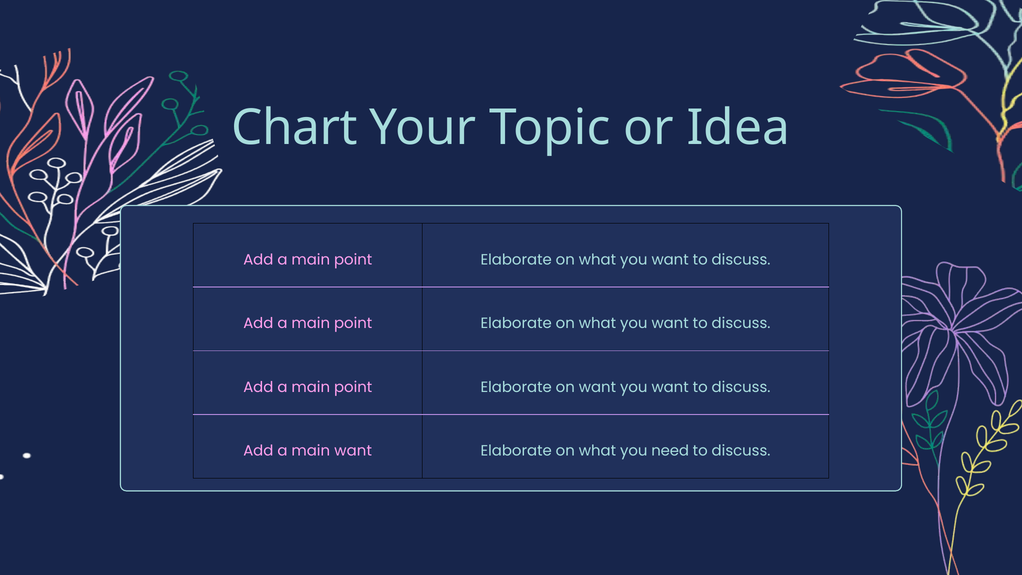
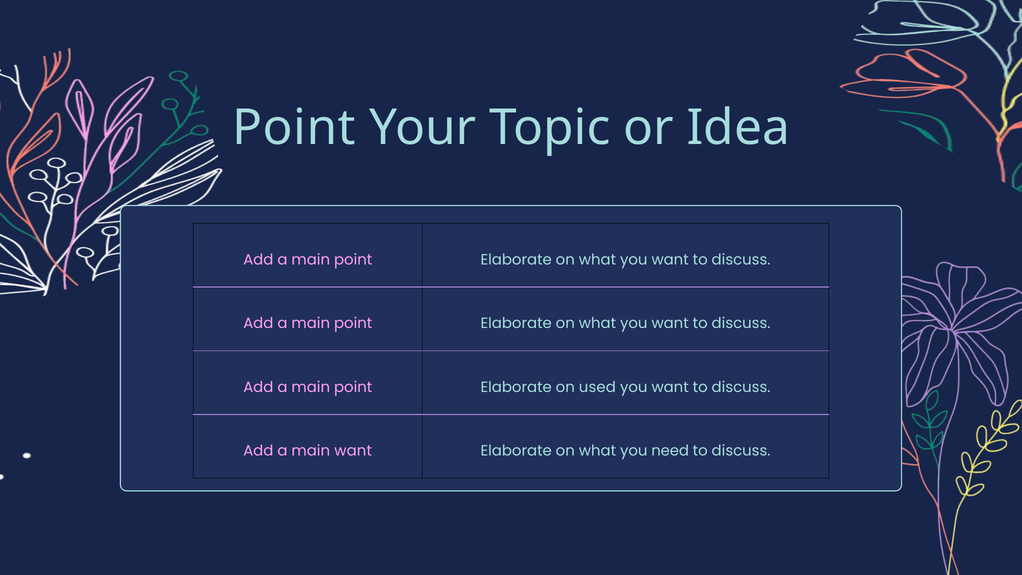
Chart: Chart -> Point (294, 128)
on want: want -> used (597, 387)
